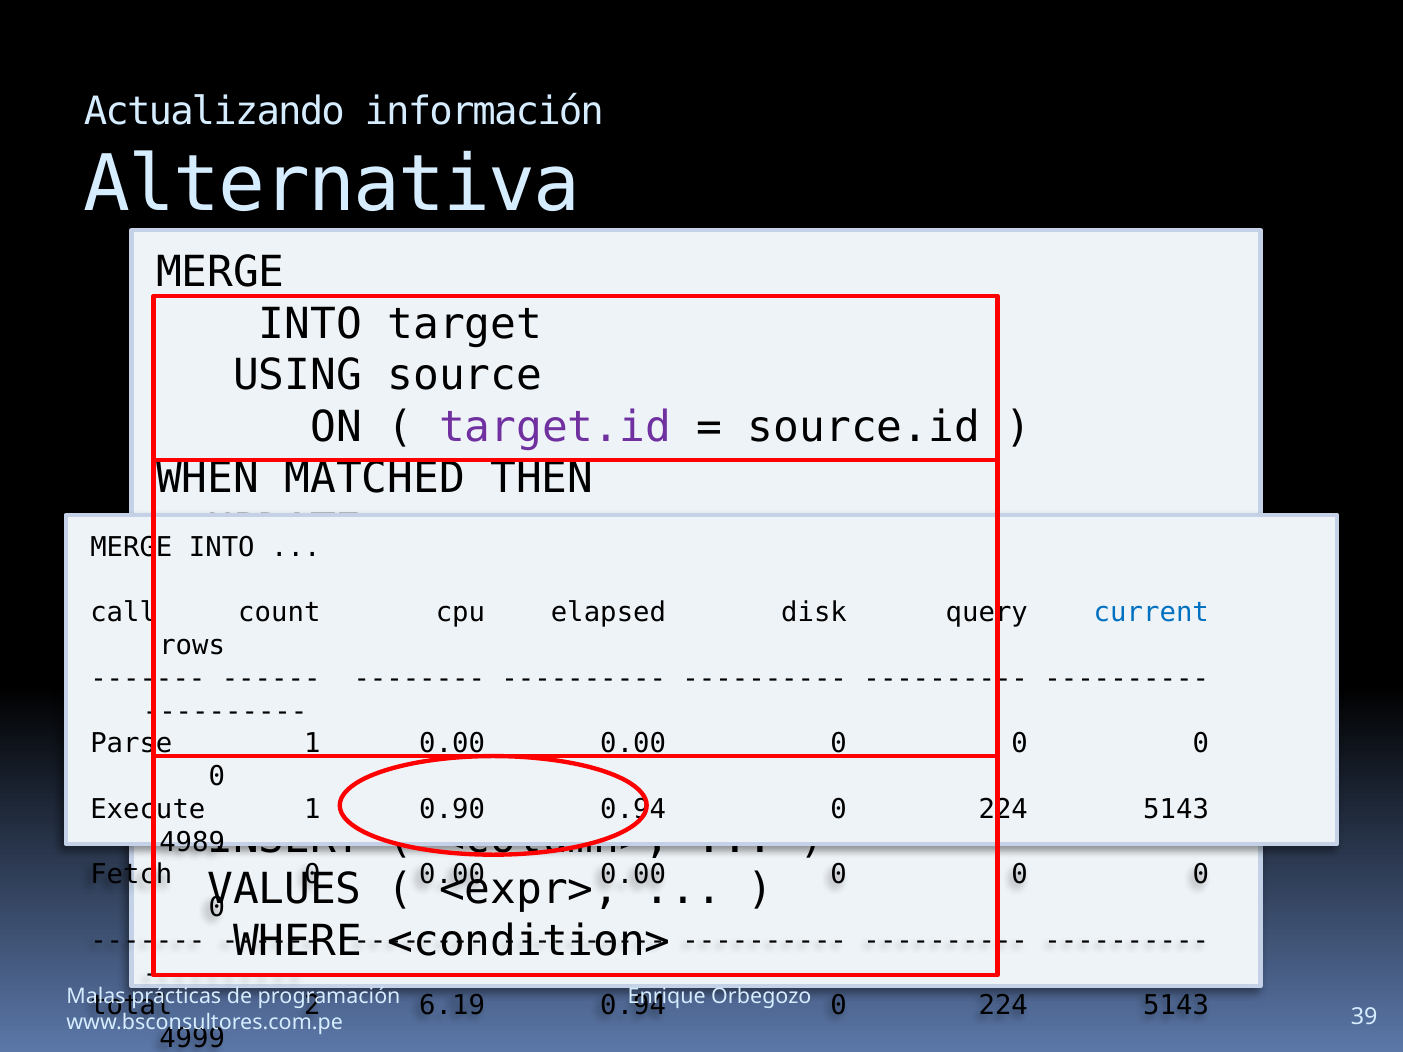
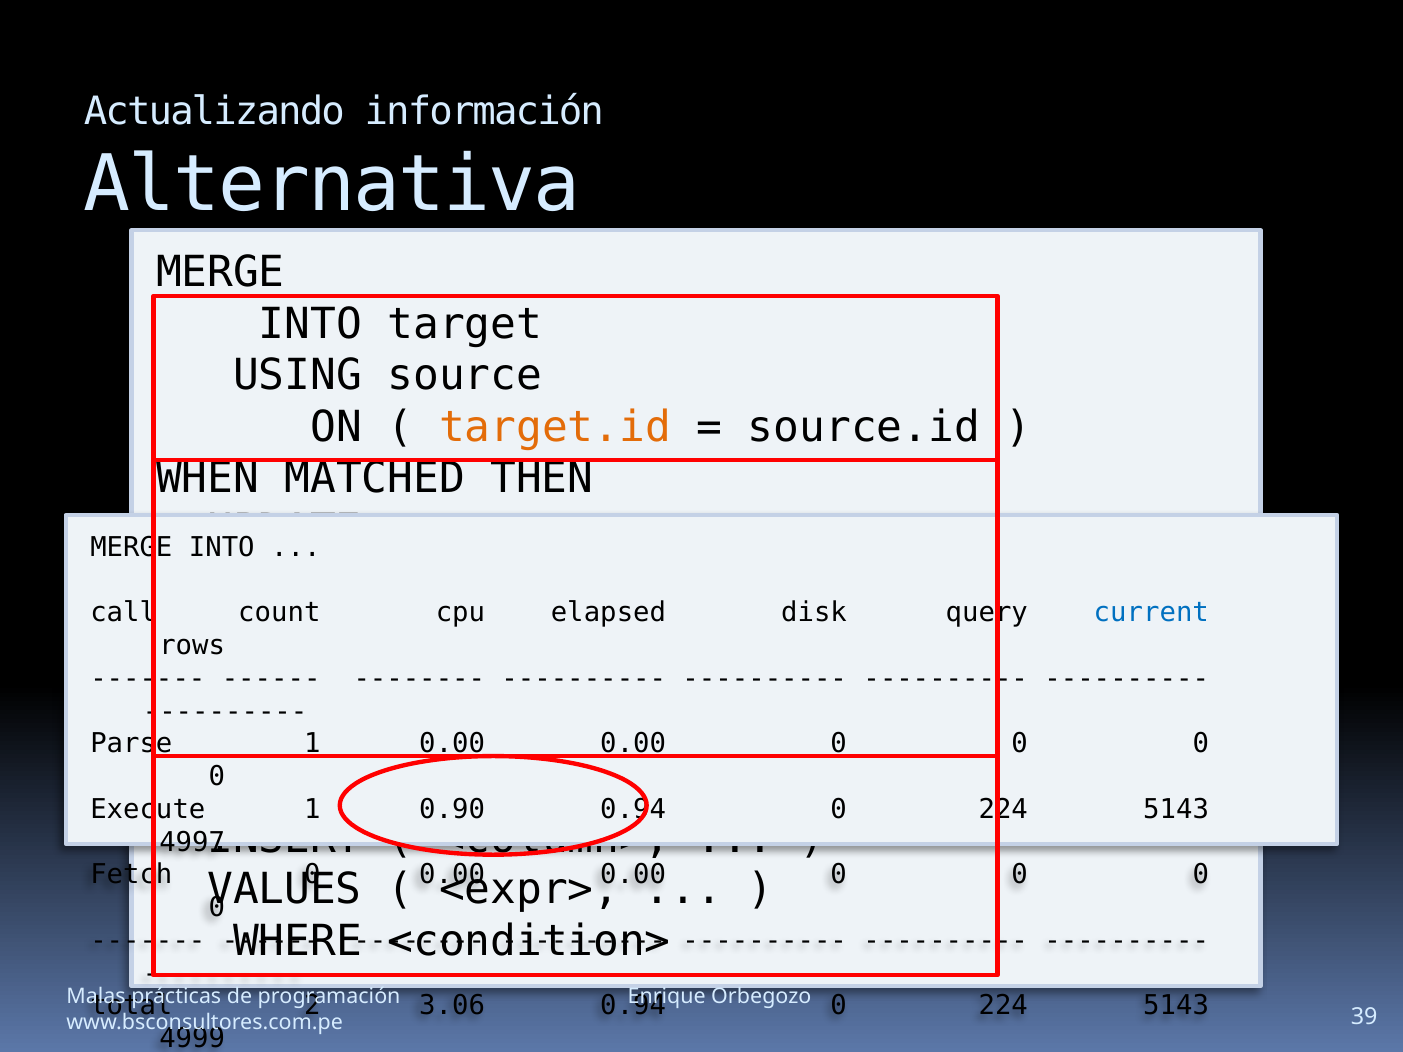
target.id colour: purple -> orange (555, 427)
4989: 4989 -> 4997 (192, 842)
6.19: 6.19 -> 3.06 (452, 1006)
